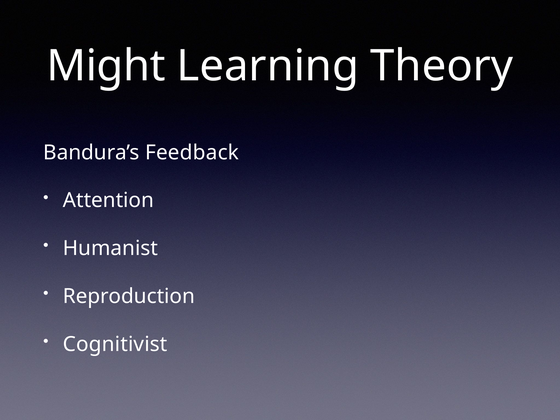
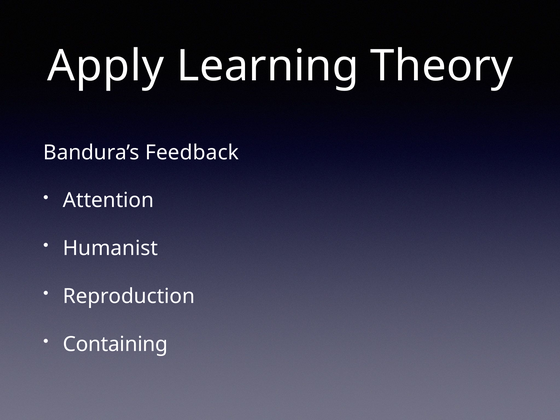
Might: Might -> Apply (106, 66)
Cognitivist: Cognitivist -> Containing (115, 344)
